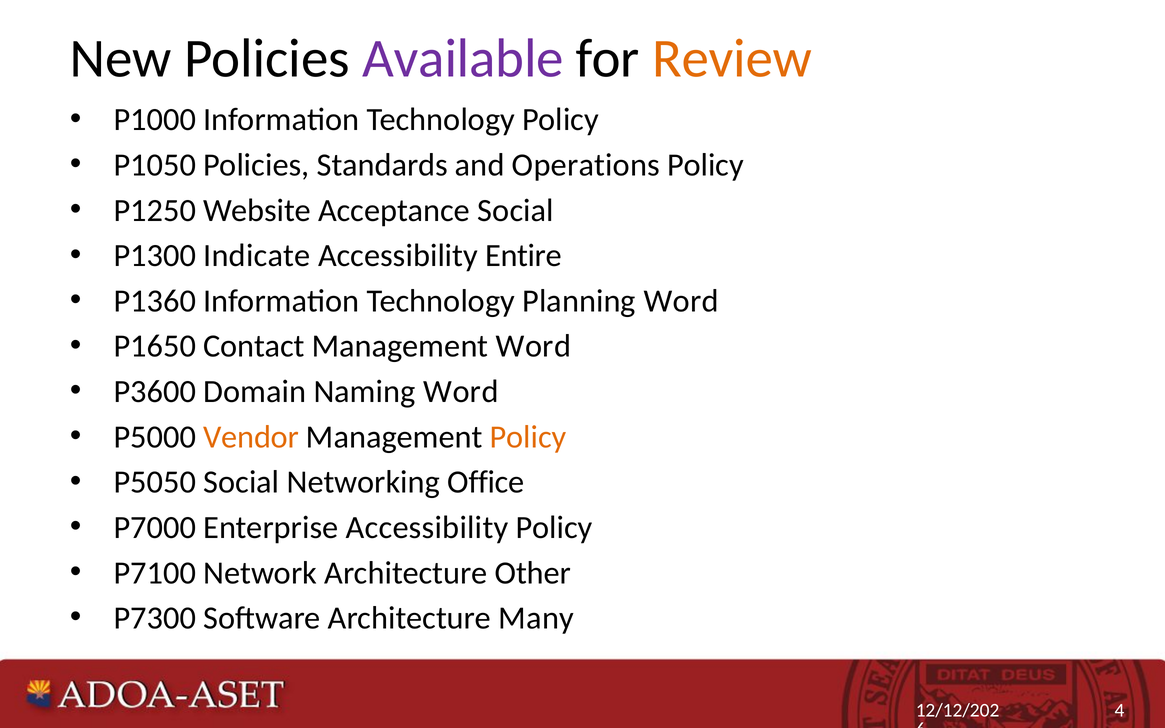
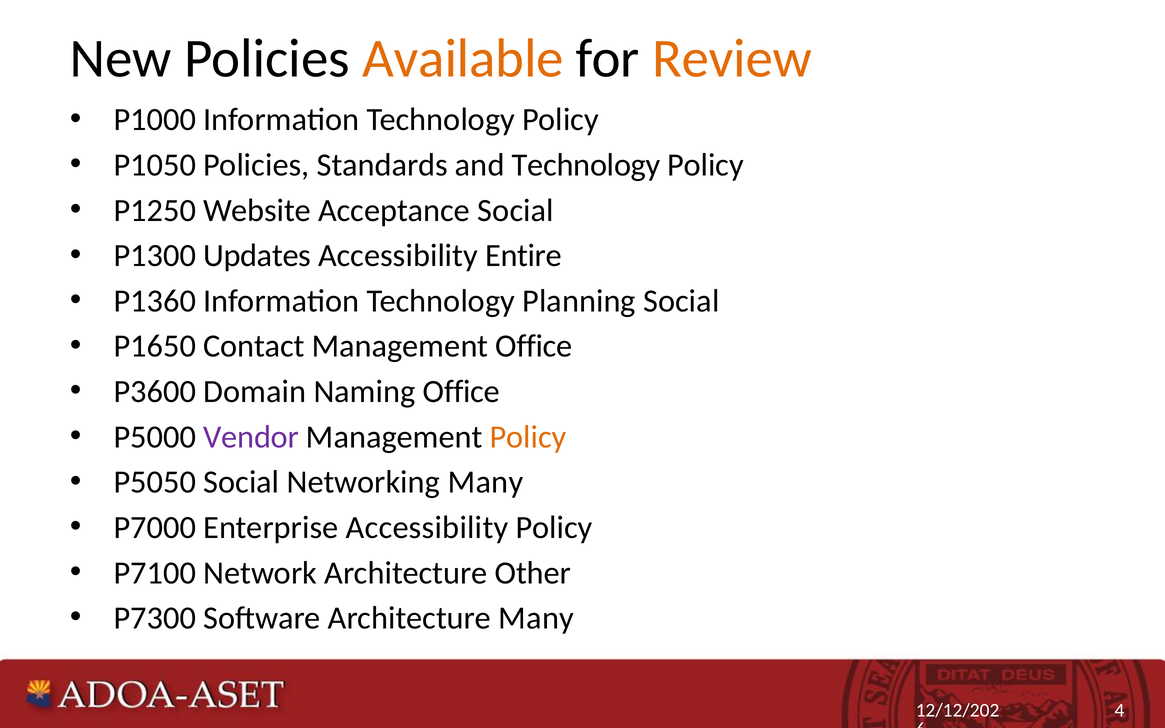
Available colour: purple -> orange (463, 59)
and Operations: Operations -> Technology (586, 165)
Indicate: Indicate -> Updates (257, 256)
Planning Word: Word -> Social (681, 301)
Management Word: Word -> Office (534, 346)
Naming Word: Word -> Office (461, 392)
Vendor colour: orange -> purple (251, 437)
Networking Office: Office -> Many (486, 482)
